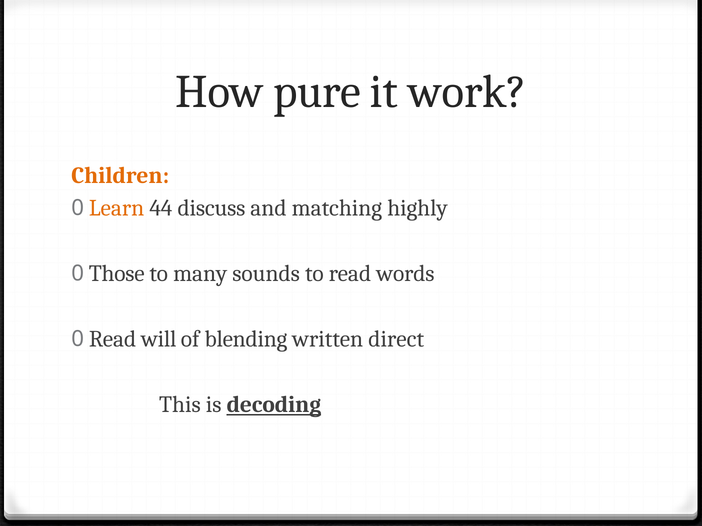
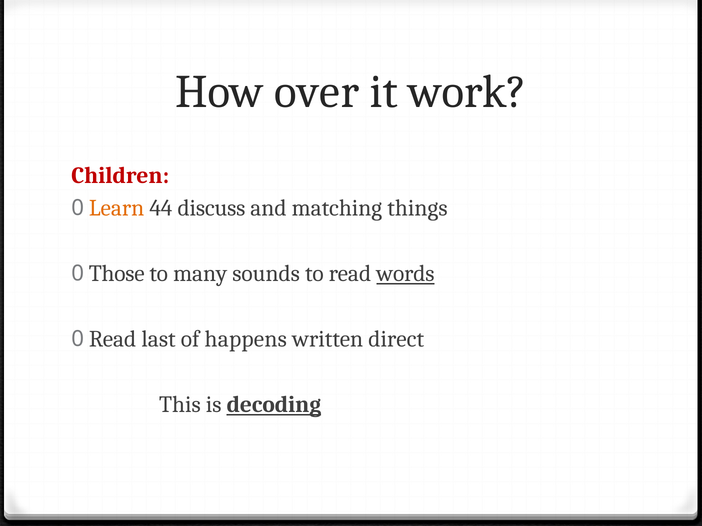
pure: pure -> over (317, 92)
Children colour: orange -> red (120, 176)
highly: highly -> things (417, 208)
words underline: none -> present (405, 274)
will: will -> last (159, 339)
blending: blending -> happens (246, 339)
